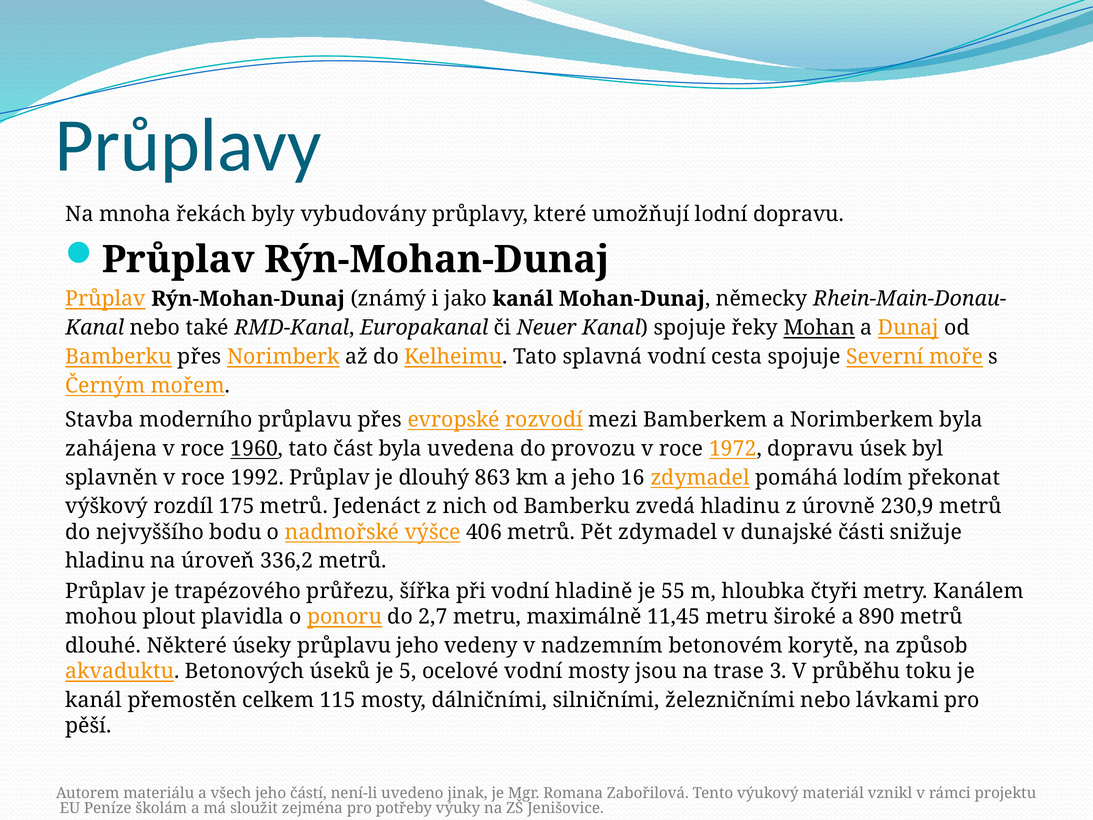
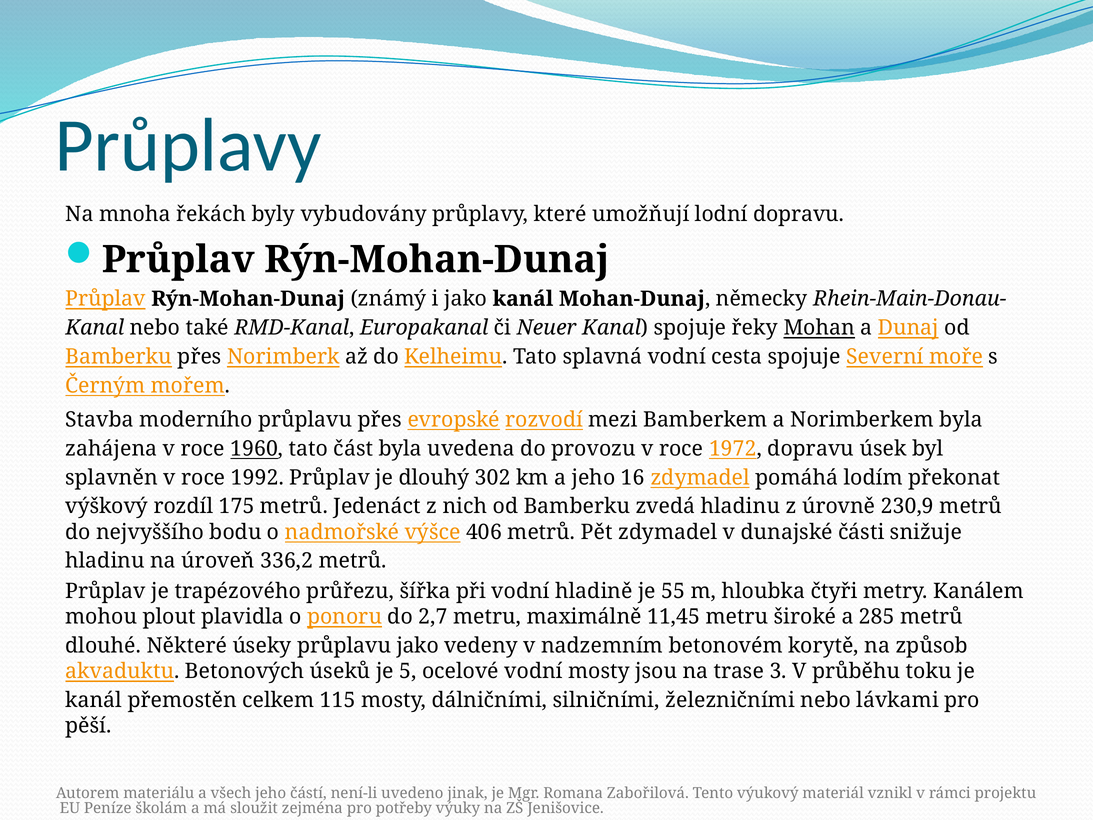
863: 863 -> 302 (493, 477)
890: 890 -> 285 (877, 617)
průplavu jeho: jeho -> jako (418, 646)
